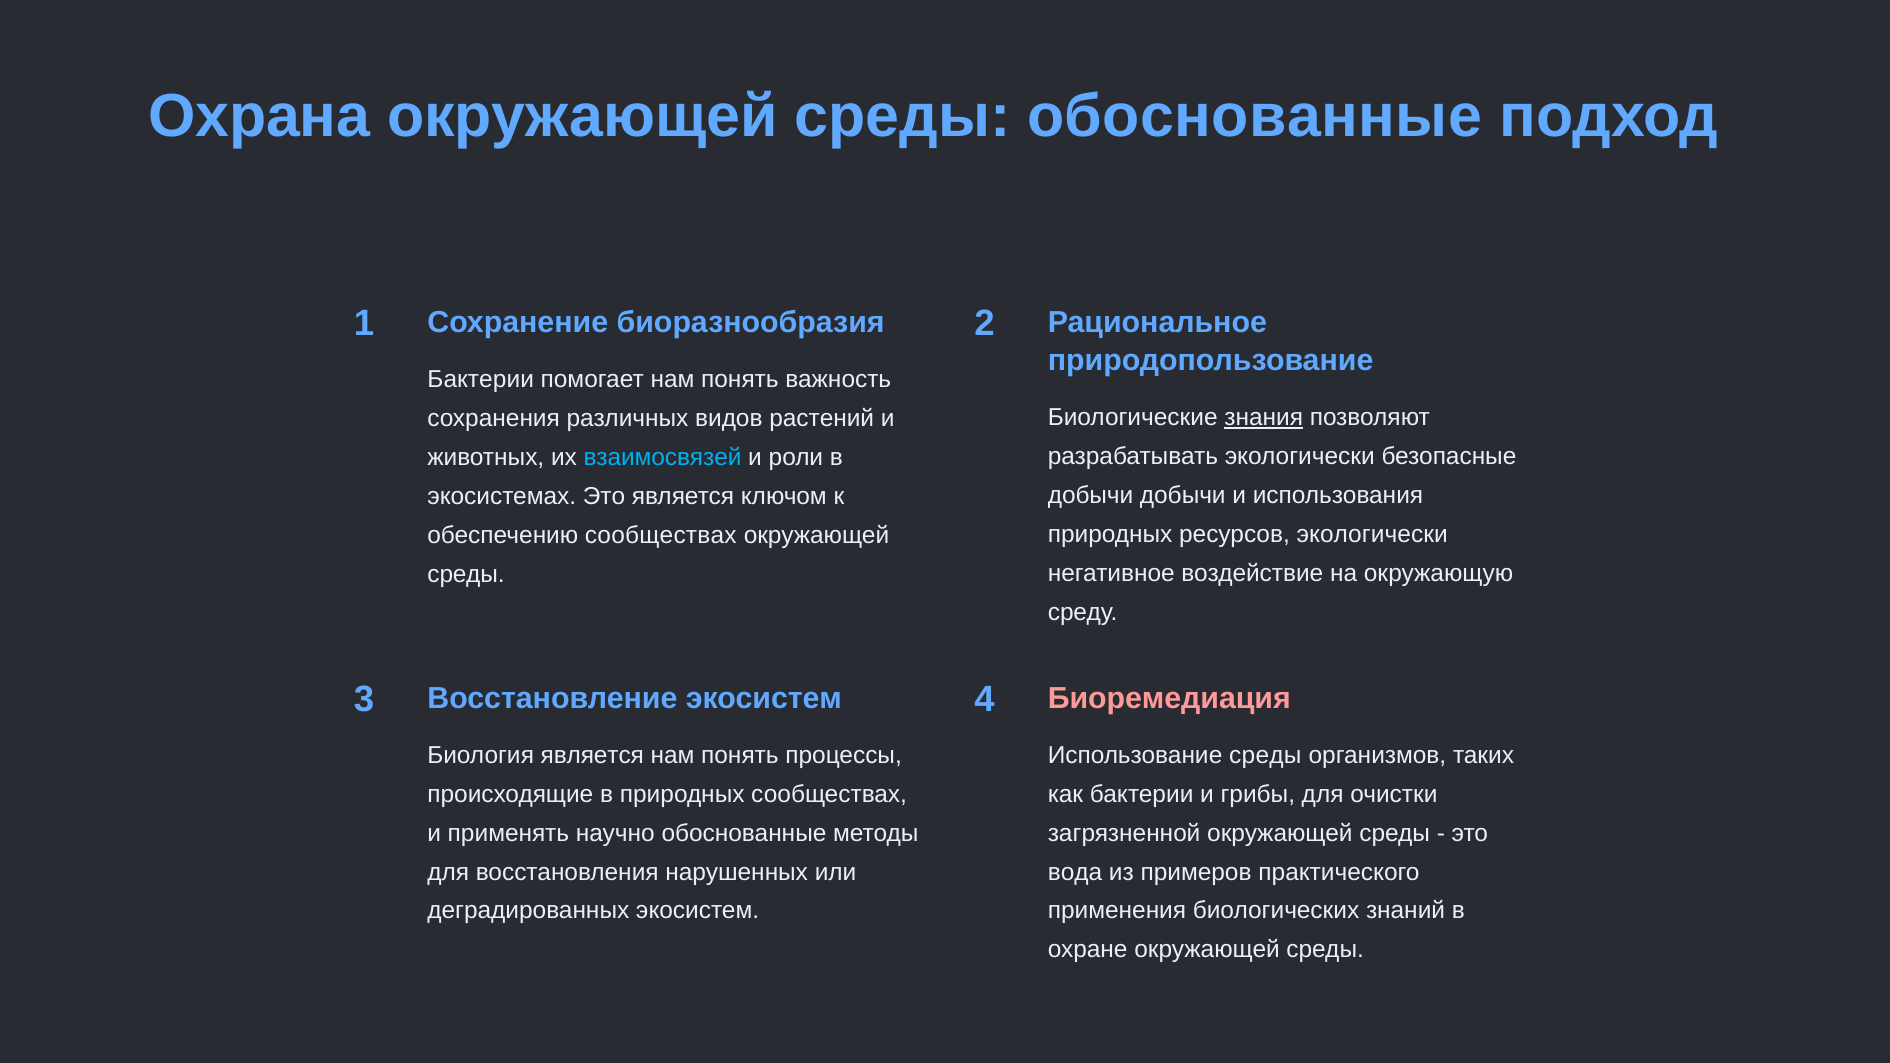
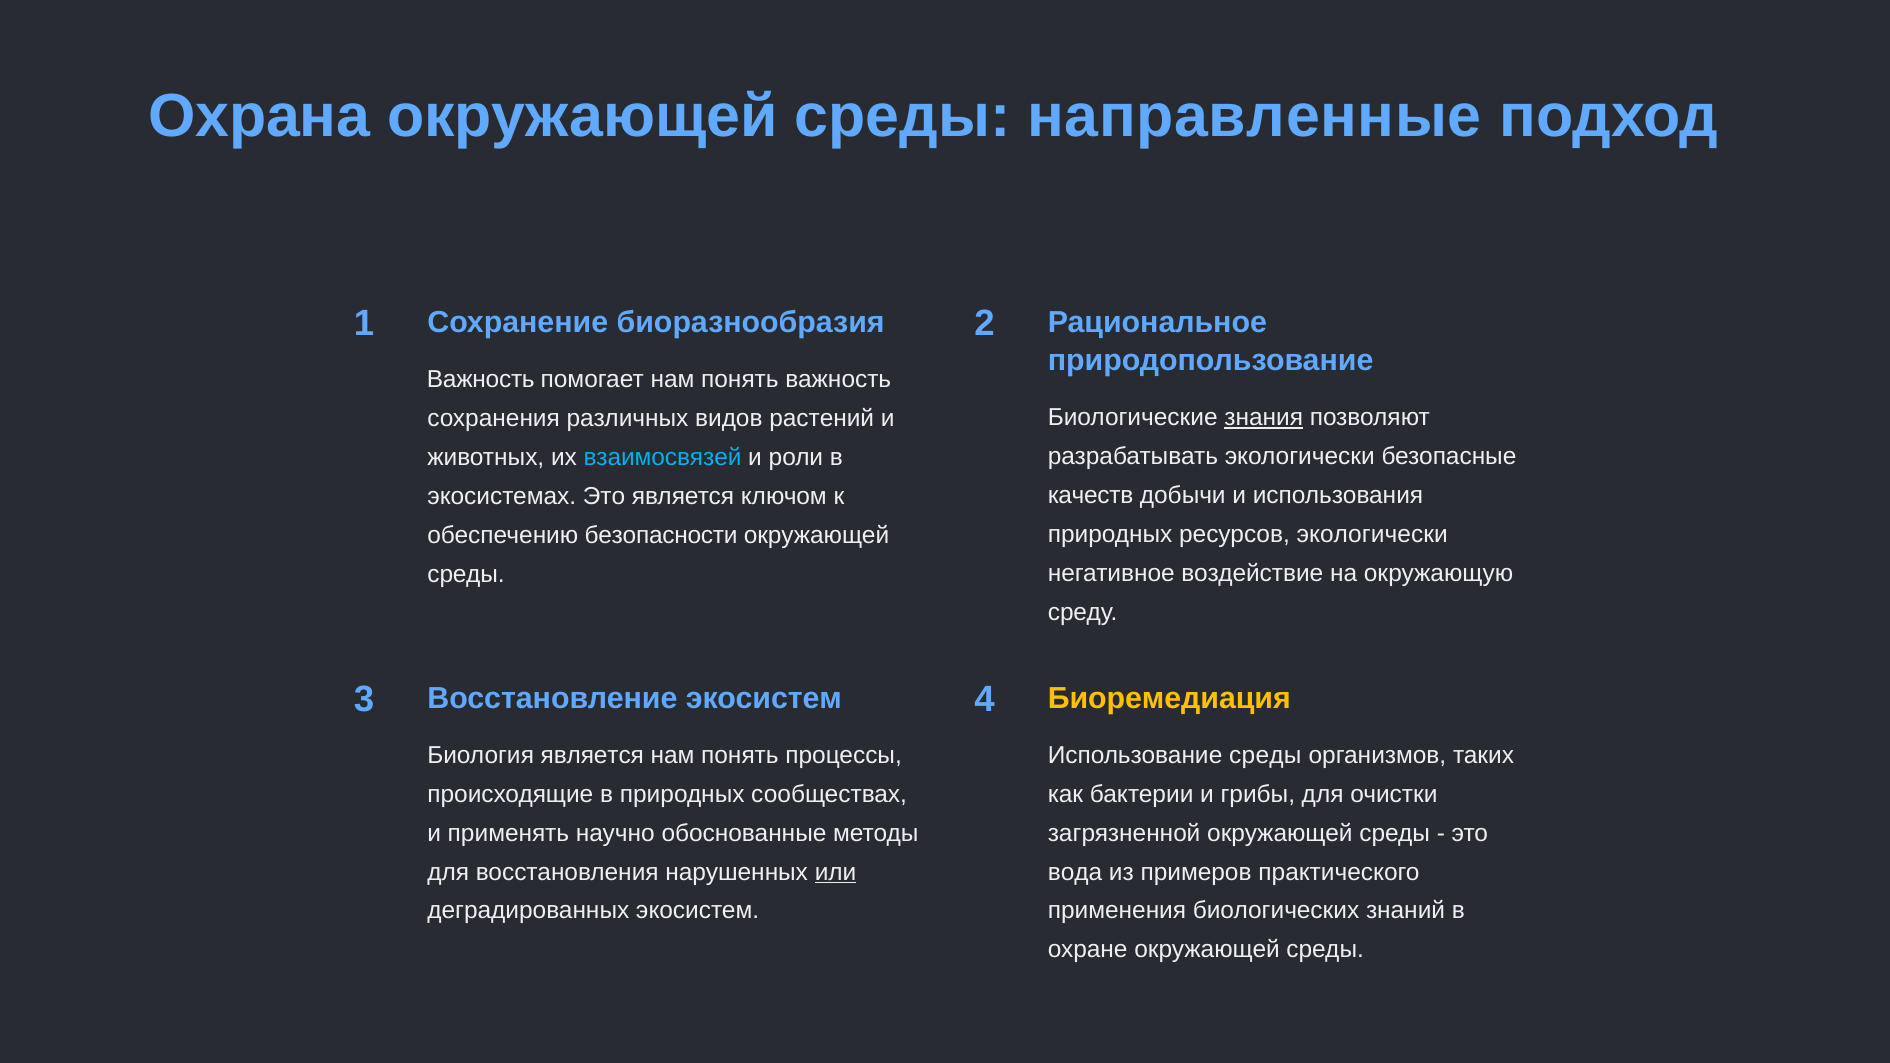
среды обоснованные: обоснованные -> направленные (1255, 117)
Бактерии: Бактерии -> Важность (481, 379)
добычи: добычи -> качеств (1091, 495)
обеспечению сообществах: сообществах -> безопасности (661, 535)
Биоремедиация colour: pink -> yellow (1169, 699)
или underline: none -> present (836, 872)
